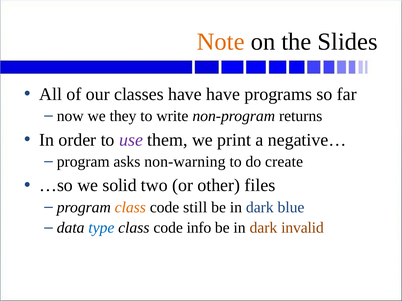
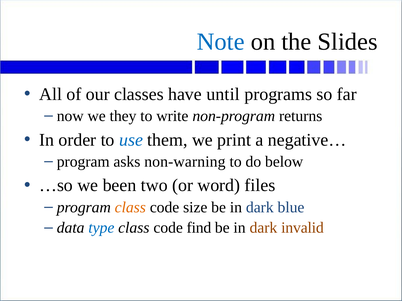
Note colour: orange -> blue (221, 42)
have have: have -> until (223, 94)
use colour: purple -> blue (131, 140)
create: create -> below (284, 162)
solid: solid -> been (120, 186)
other: other -> word (219, 186)
still: still -> size (195, 208)
info: info -> find (199, 228)
